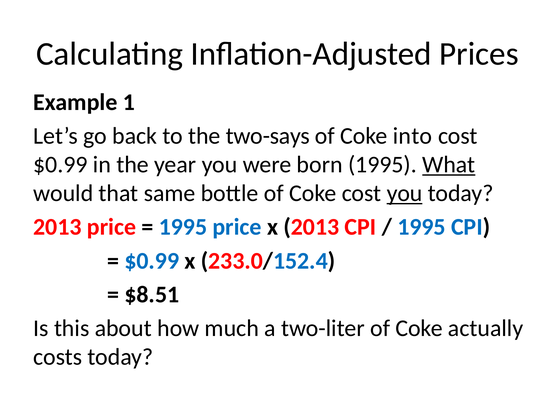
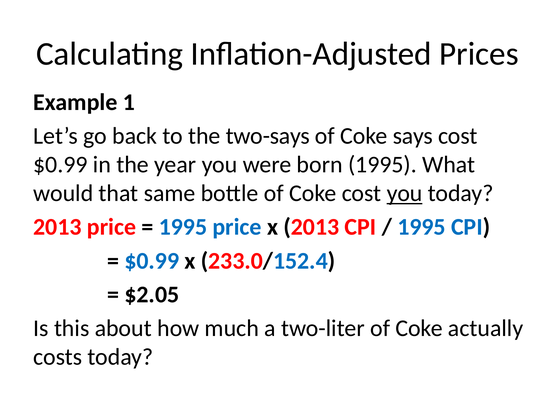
into: into -> says (413, 136)
What underline: present -> none (449, 164)
$8.51: $8.51 -> $2.05 (152, 294)
